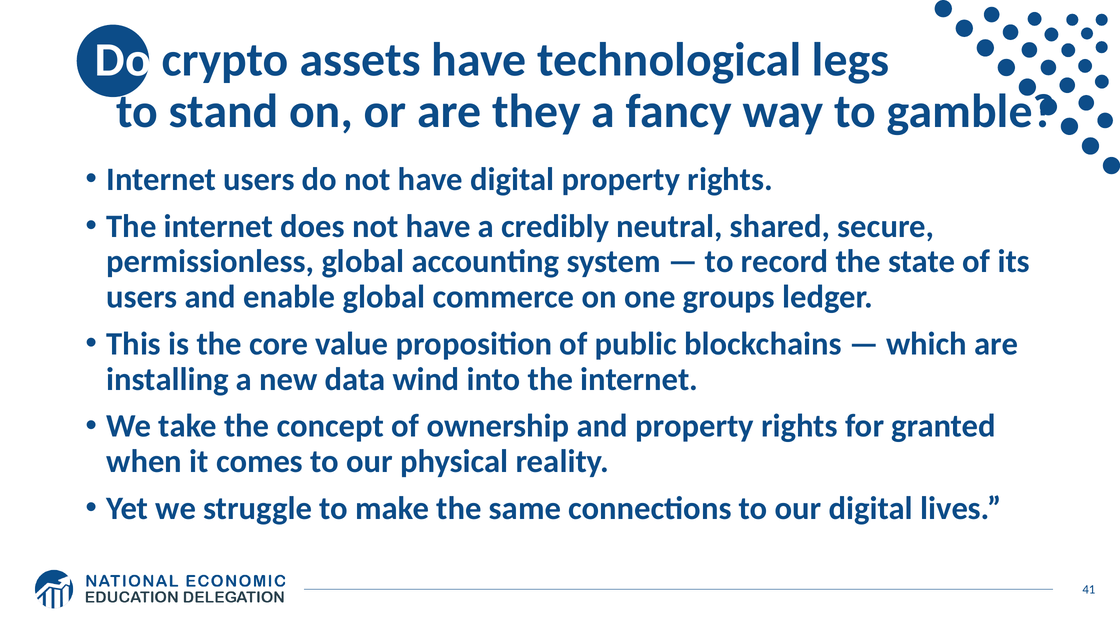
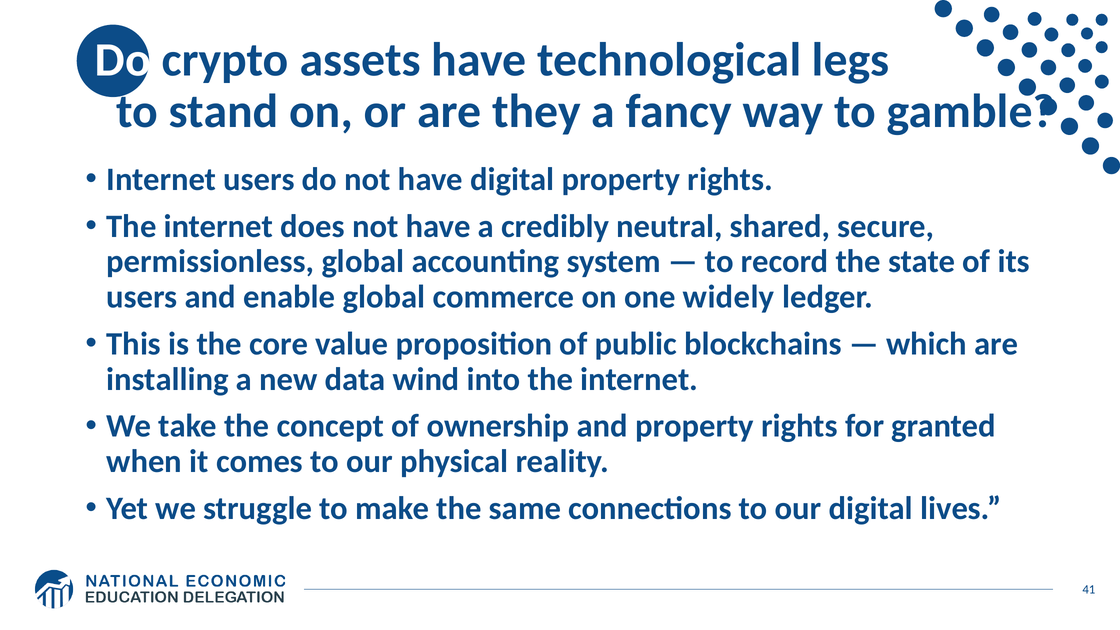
groups: groups -> widely (729, 297)
